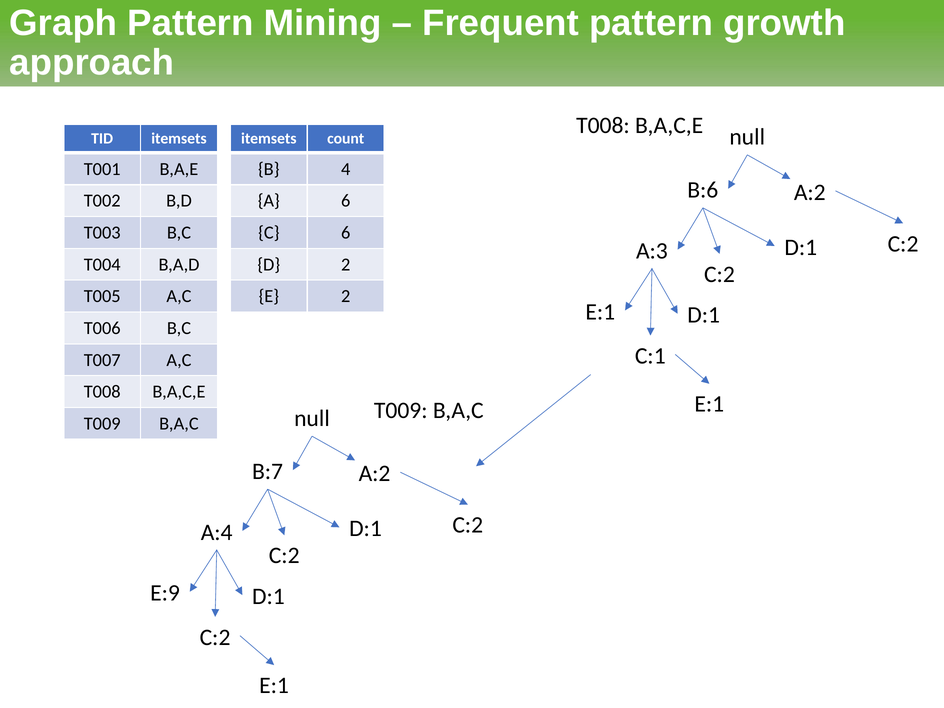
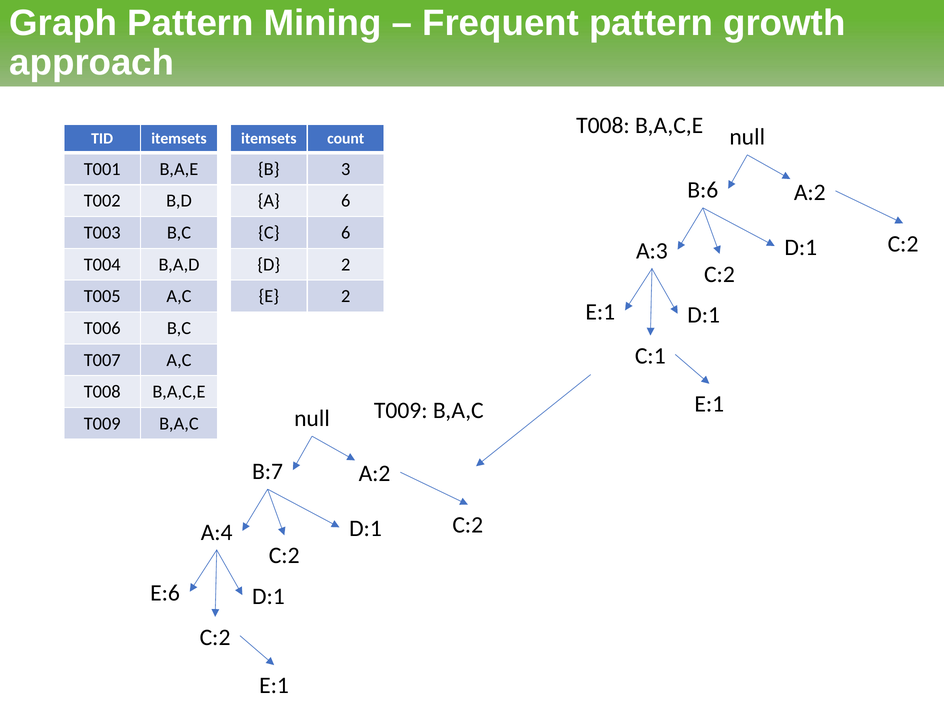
4: 4 -> 3 (346, 169)
E:9: E:9 -> E:6 (165, 593)
